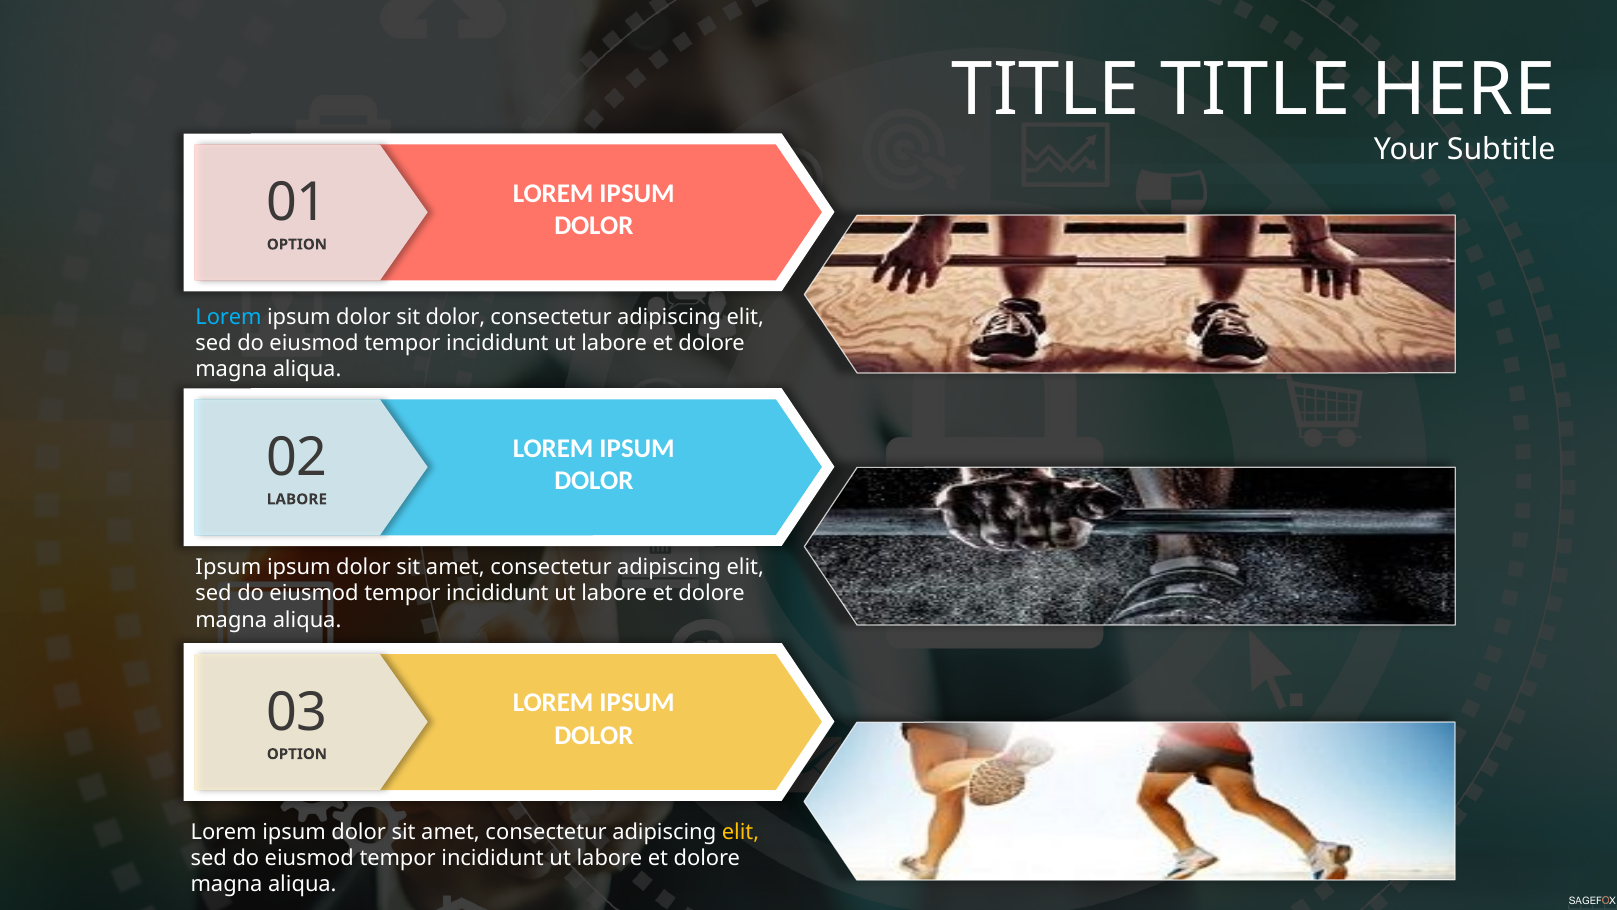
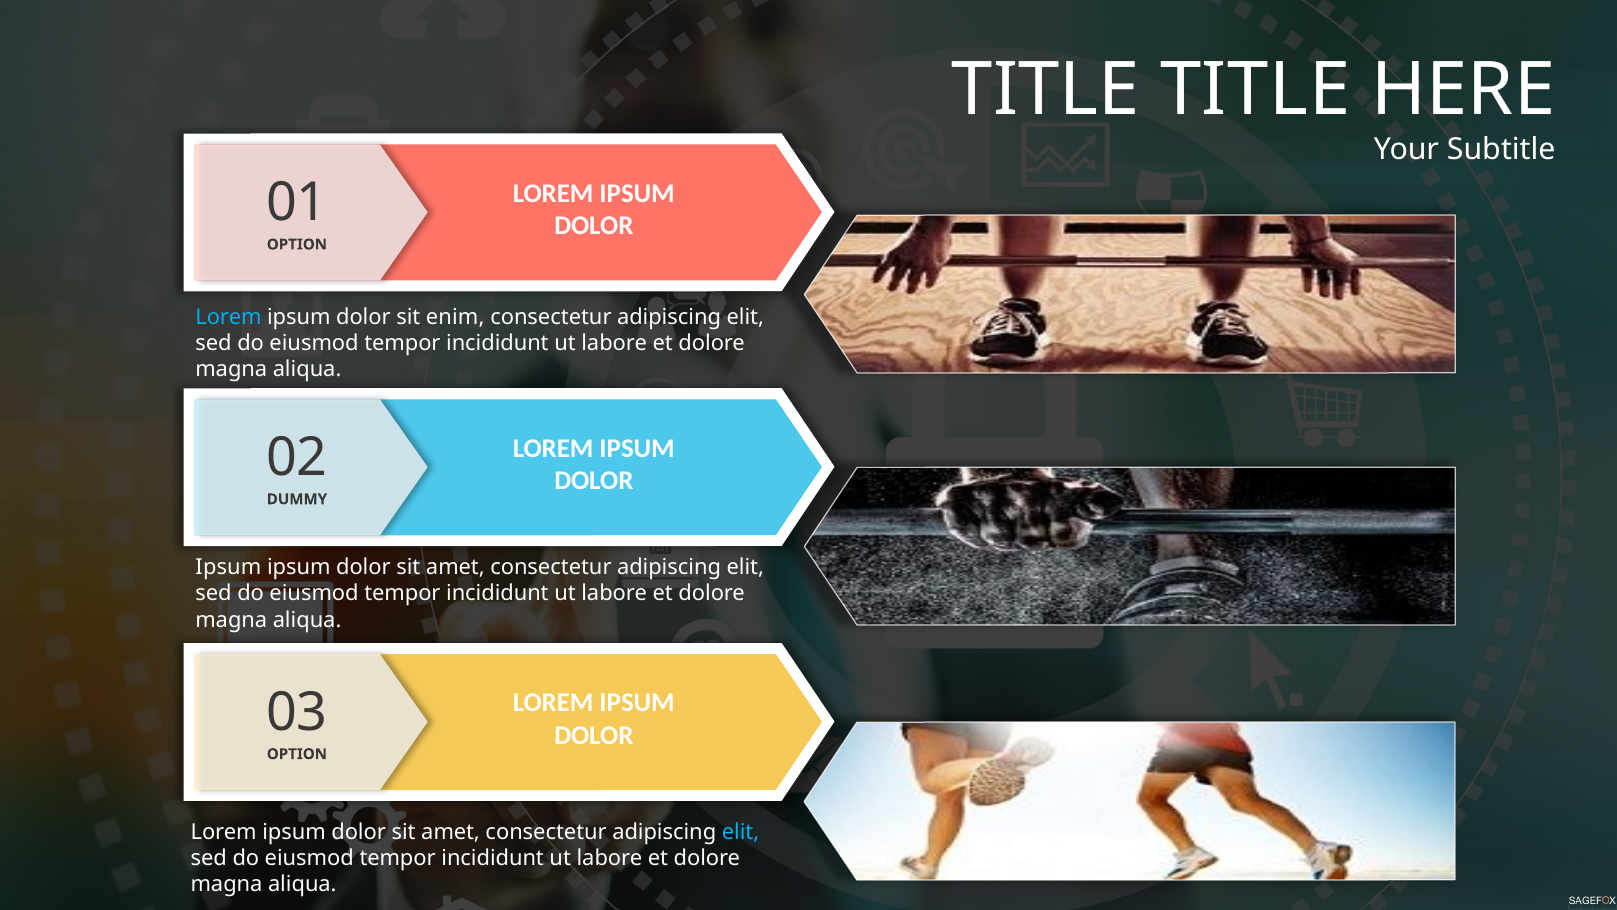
sit dolor: dolor -> enim (455, 317)
LABORE: LABORE -> DUMMY (297, 499)
elit colour: yellow -> light blue (740, 832)
